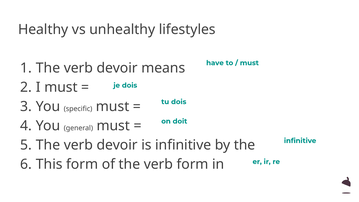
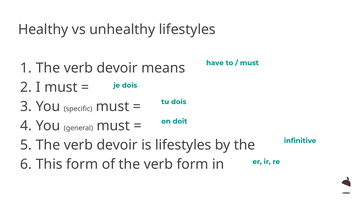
is infinitive: infinitive -> lifestyles (183, 145)
